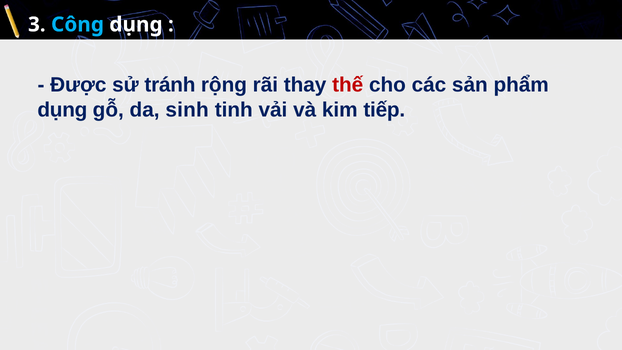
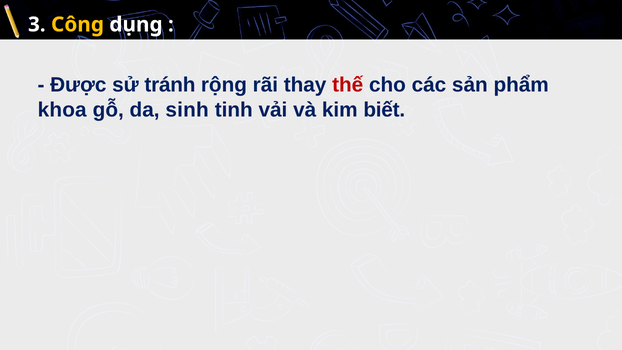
Công colour: light blue -> yellow (77, 25)
dụng: dụng -> khoa (62, 110)
tiếp: tiếp -> biết (384, 110)
